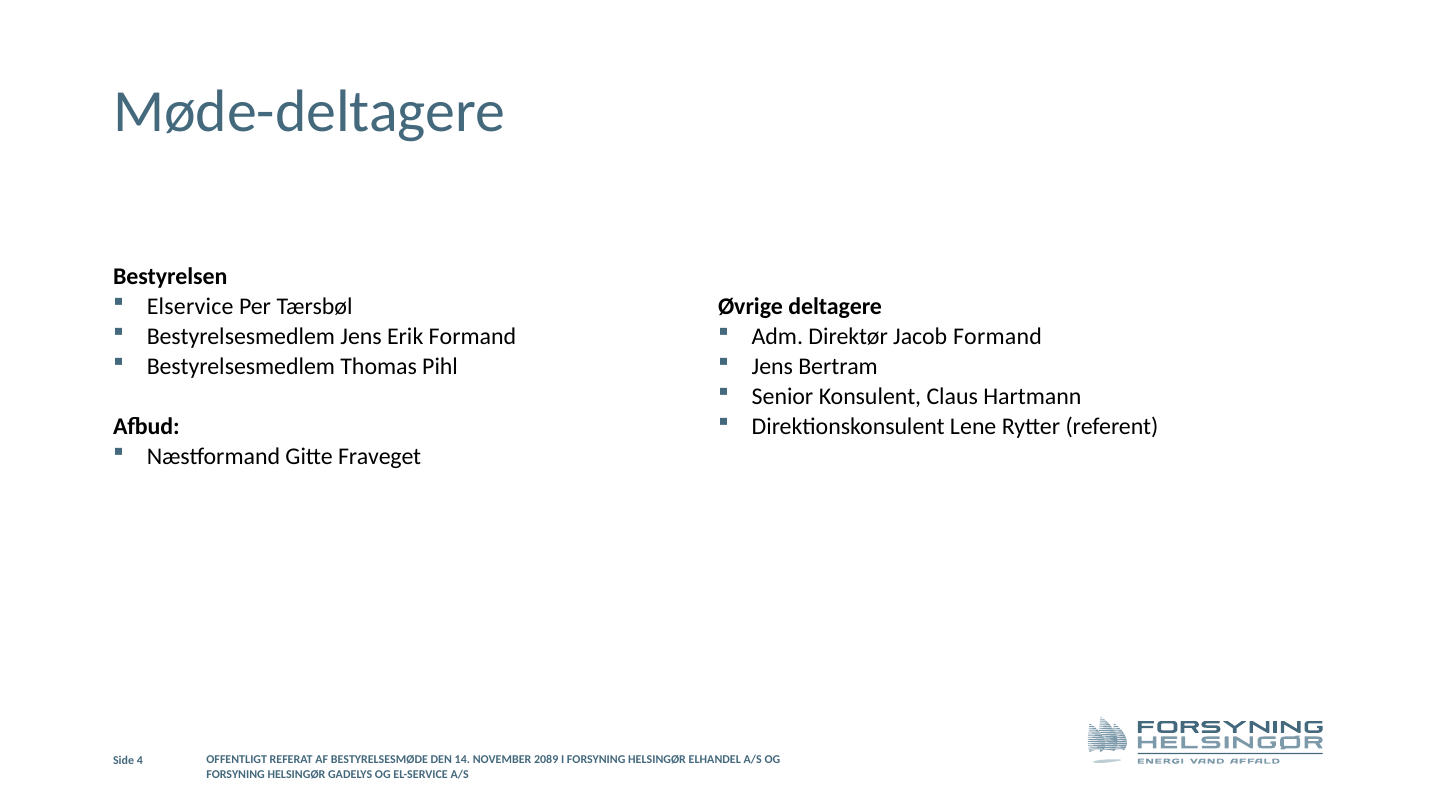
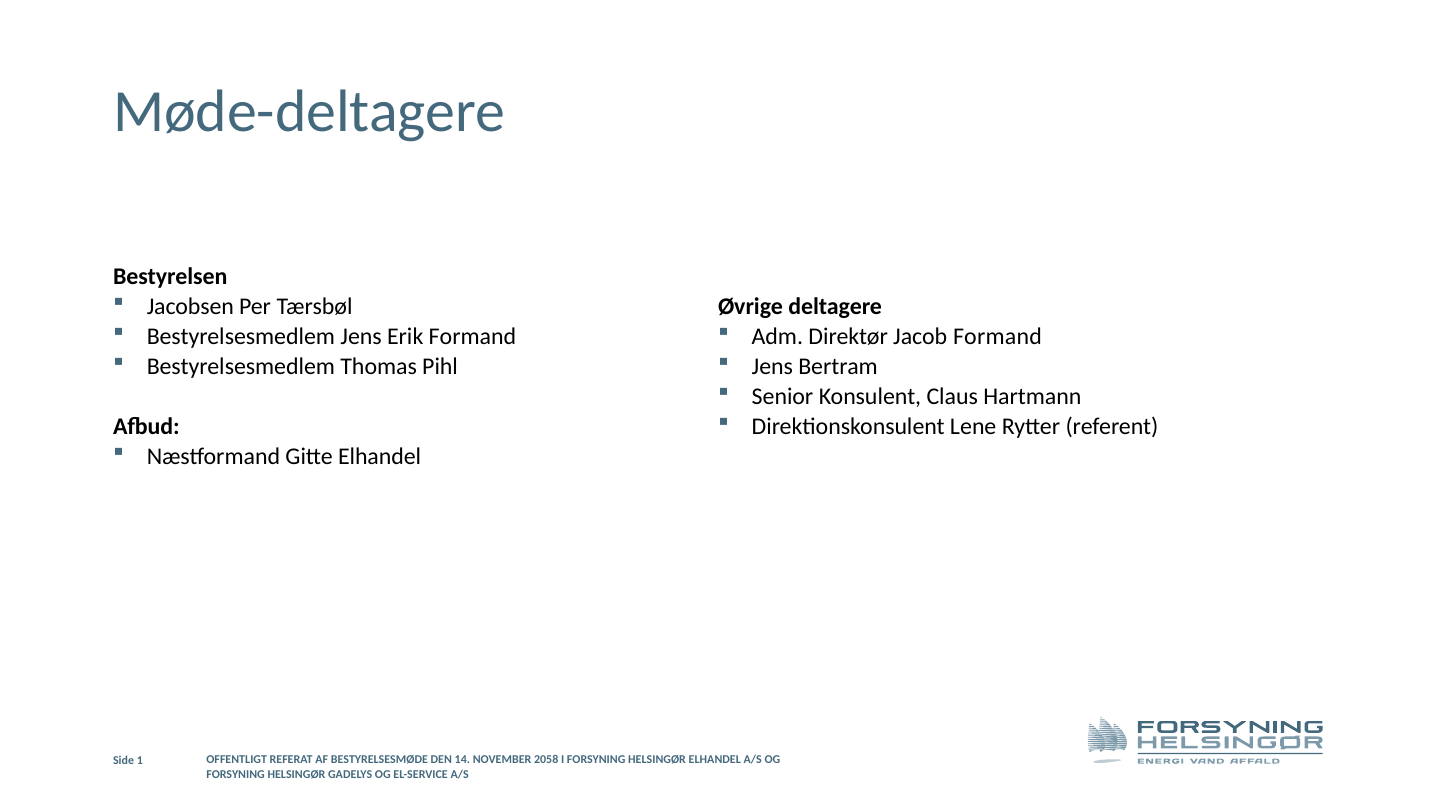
Elservice: Elservice -> Jacobsen (190, 307)
Gitte Fraveget: Fraveget -> Elhandel (380, 456)
2089: 2089 -> 2058 (546, 760)
4: 4 -> 1 (140, 760)
